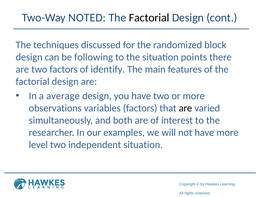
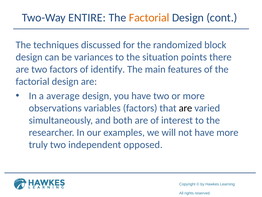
NOTED: NOTED -> ENTIRE (87, 18)
Factorial colour: black -> orange (149, 18)
following: following -> variances (94, 57)
level: level -> truly (38, 144)
independent situation: situation -> opposed (143, 144)
